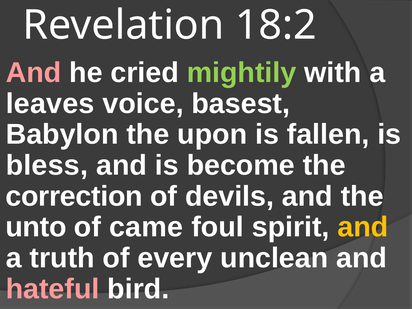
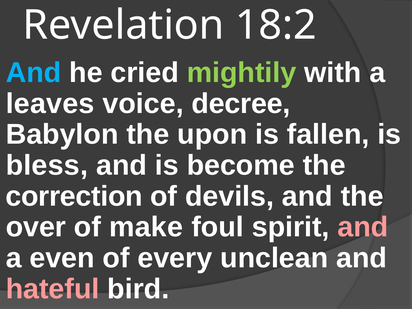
And colour: pink -> light blue (33, 73)
basest: basest -> decree (241, 104)
unto: unto -> over (36, 227)
came: came -> make (146, 227)
and colour: yellow -> pink (363, 227)
truth: truth -> even (62, 258)
